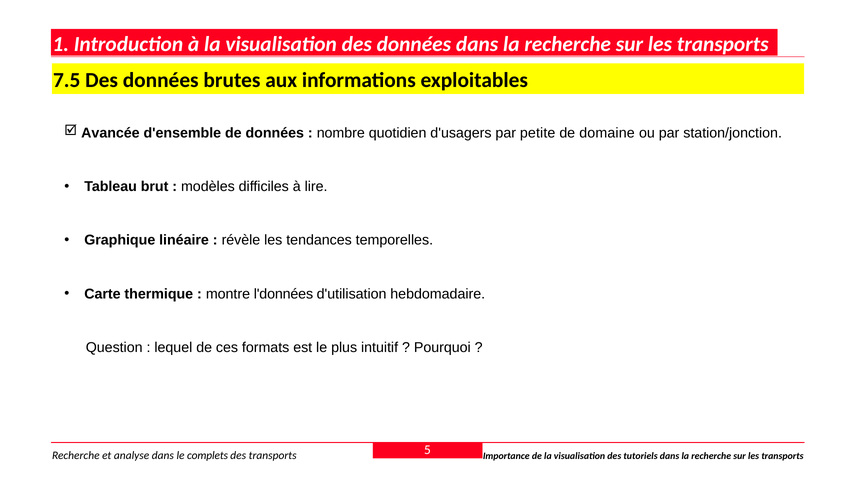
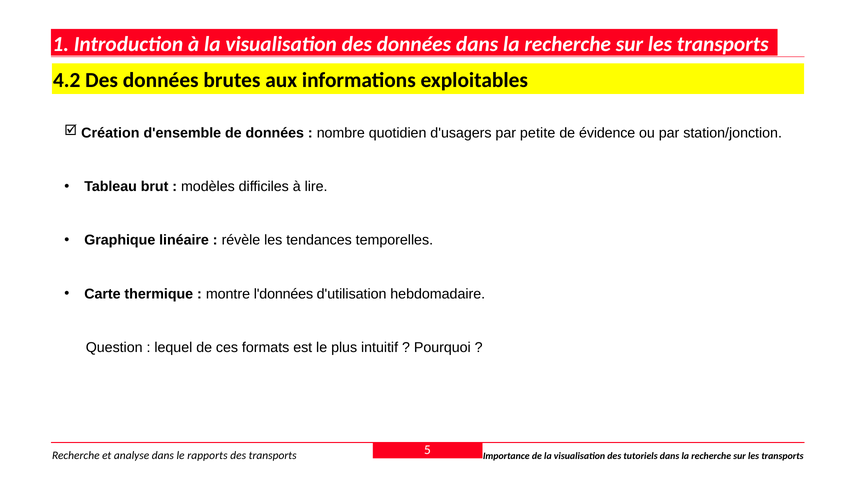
7.5: 7.5 -> 4.2 (67, 80)
Avancée: Avancée -> Création (110, 133)
domaine: domaine -> évidence (607, 133)
complets: complets -> rapports (207, 455)
